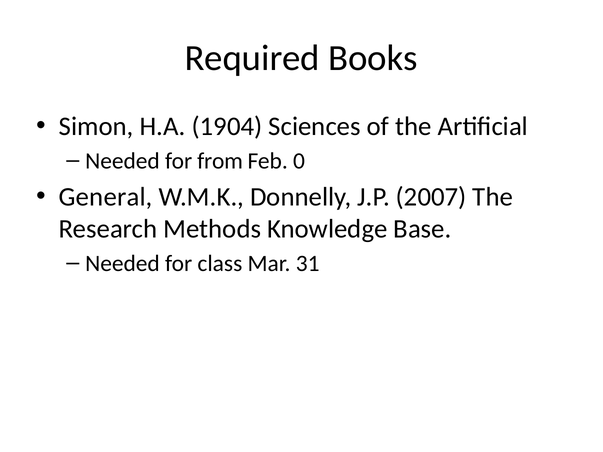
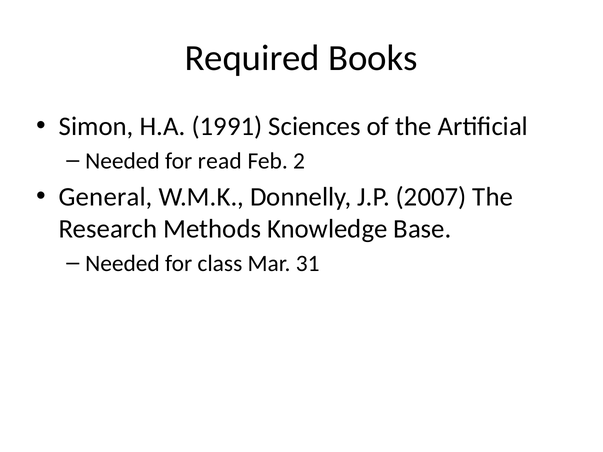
1904: 1904 -> 1991 (227, 126)
from: from -> read (220, 161)
0: 0 -> 2 (299, 161)
